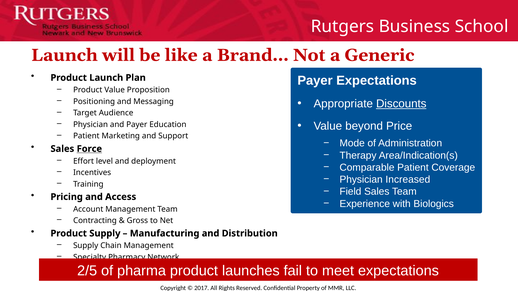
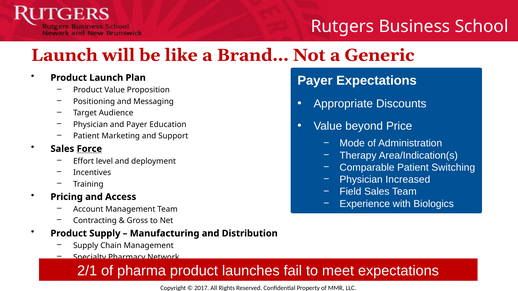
Discounts underline: present -> none (401, 104)
Coverage: Coverage -> Switching (453, 168)
2/5: 2/5 -> 2/1 (87, 271)
